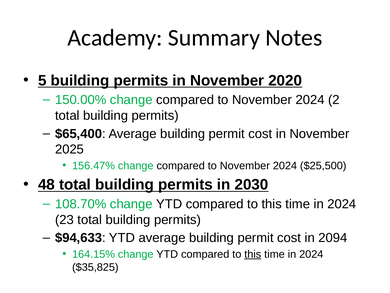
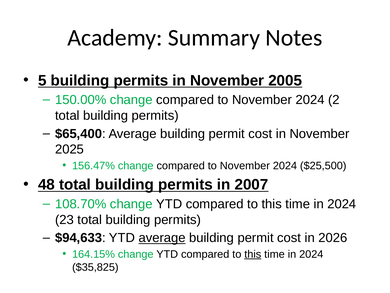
2020: 2020 -> 2005 (285, 80)
2030: 2030 -> 2007 (251, 184)
average underline: none -> present (162, 238)
2094: 2094 -> 2026 (333, 238)
